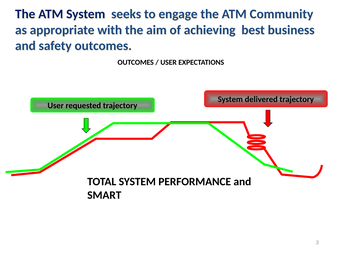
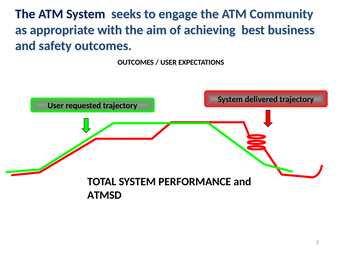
SMART: SMART -> ATMSD (104, 195)
